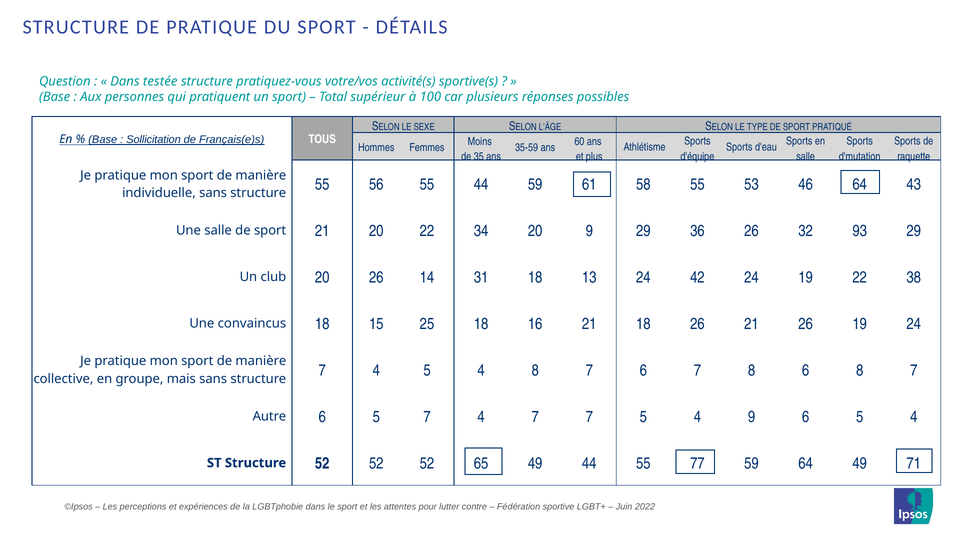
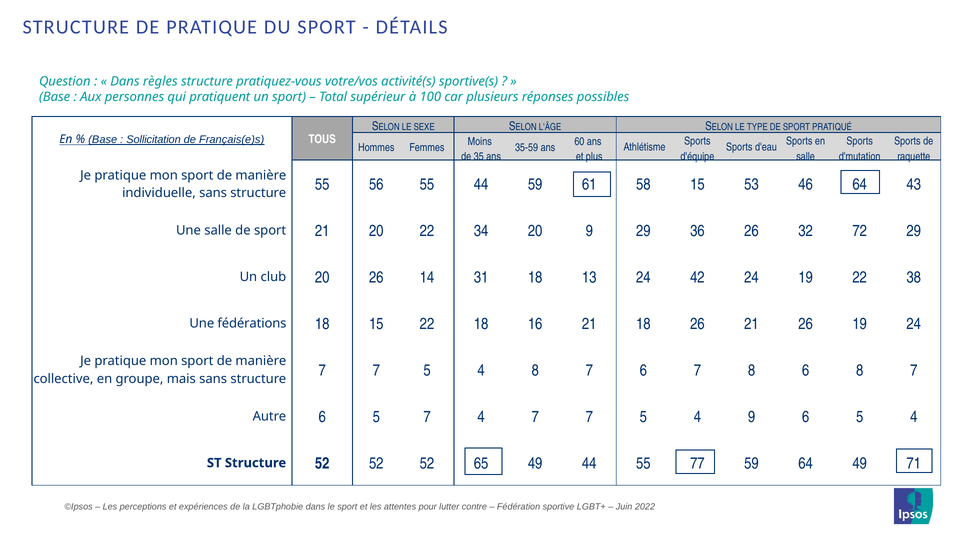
testée: testée -> règles (160, 81)
58 55: 55 -> 15 (697, 185)
93: 93 -> 72 (860, 231)
convaincus: convaincus -> fédérations (252, 324)
15 25: 25 -> 22 (427, 324)
4: 4 -> 7 (376, 371)
